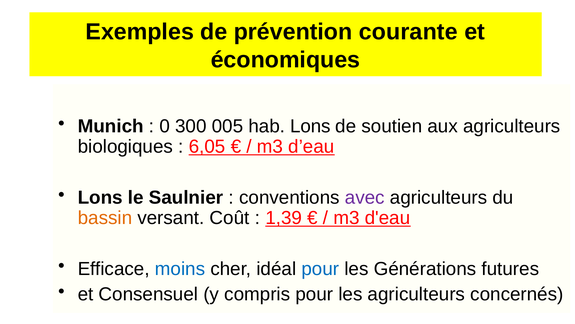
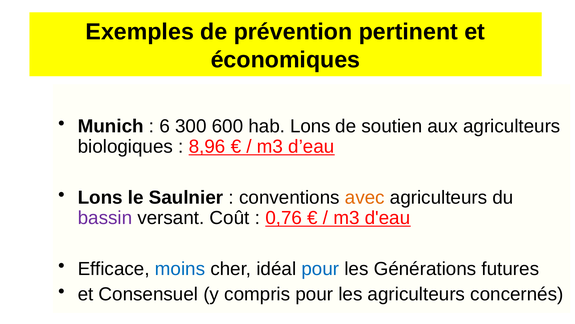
courante: courante -> pertinent (408, 32)
0: 0 -> 6 (165, 126)
005: 005 -> 600 (227, 126)
6,05: 6,05 -> 8,96 (207, 146)
avec colour: purple -> orange (365, 197)
bassin colour: orange -> purple (105, 218)
1,39: 1,39 -> 0,76 (284, 218)
